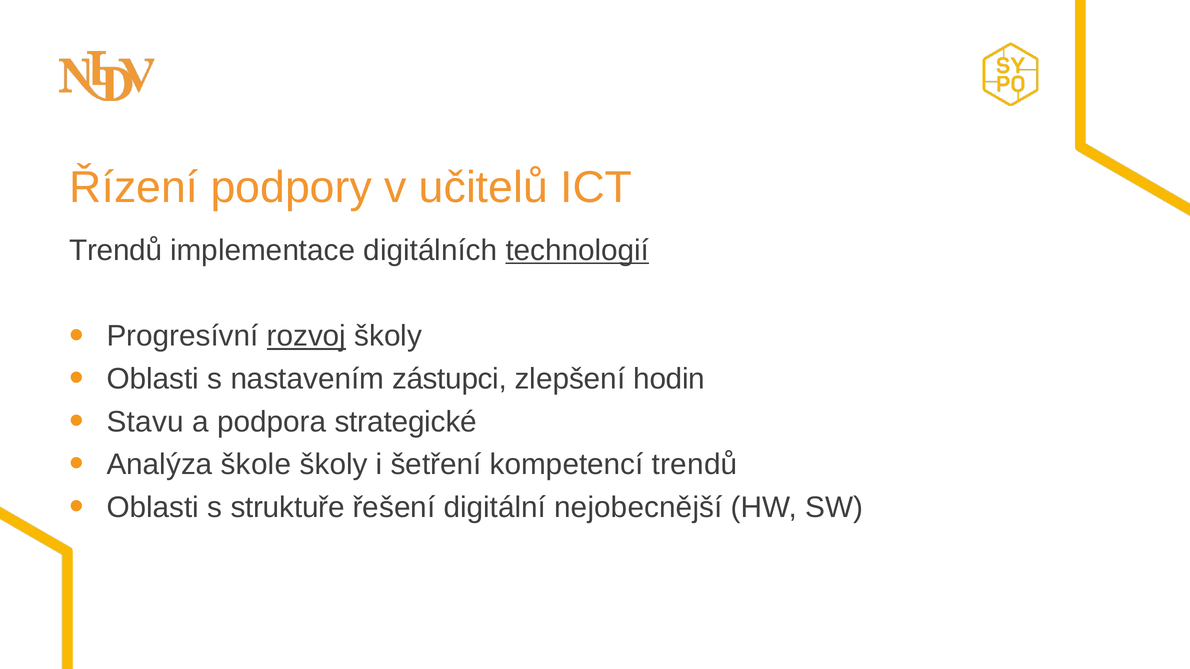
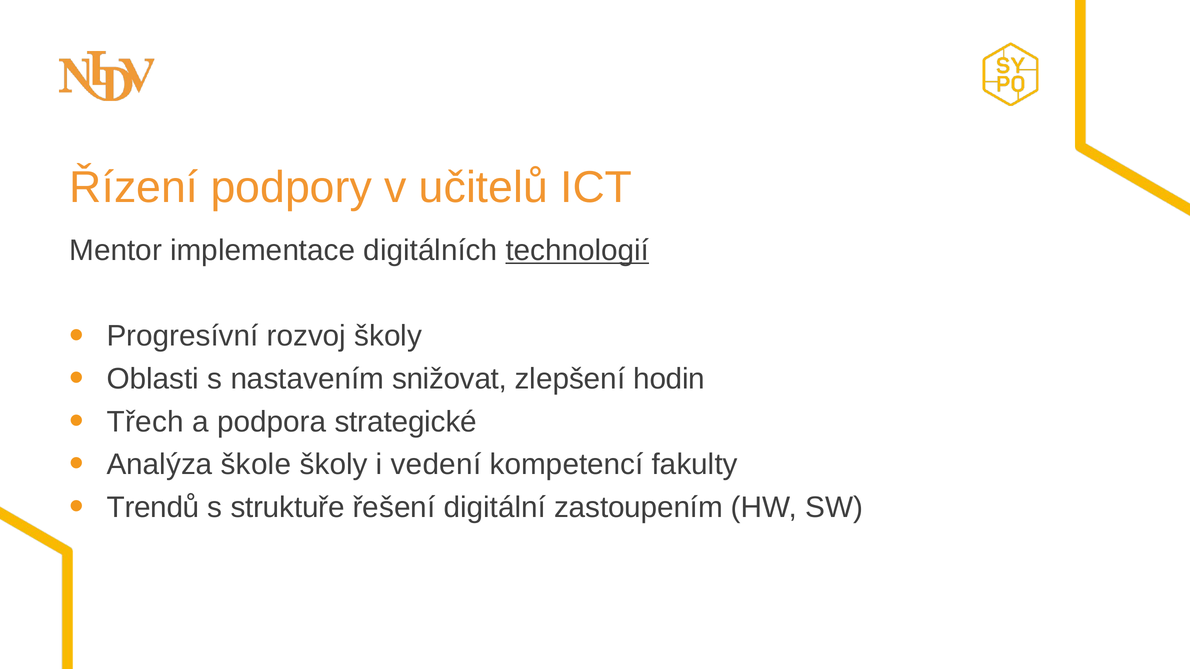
Trendů: Trendů -> Mentor (116, 251)
rozvoj underline: present -> none (306, 336)
zástupci: zástupci -> snižovat (449, 379)
Stavu: Stavu -> Třech (145, 422)
šetření: šetření -> vedení (436, 465)
kompetencí trendů: trendů -> fakulty (695, 465)
Oblasti: Oblasti -> Trendů (153, 508)
nejobecnější: nejobecnější -> zastoupením (639, 508)
